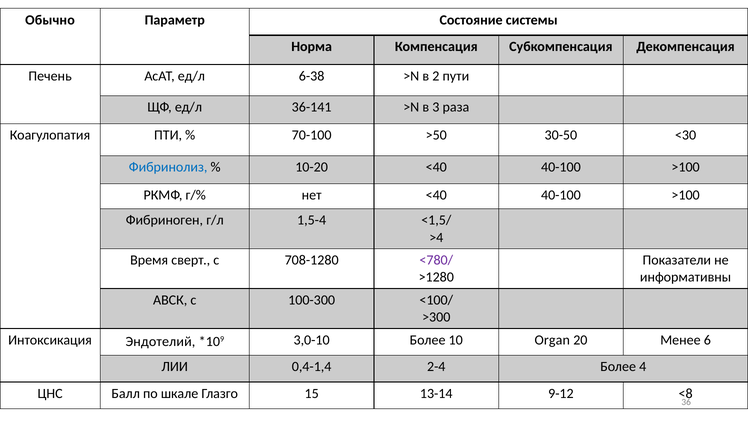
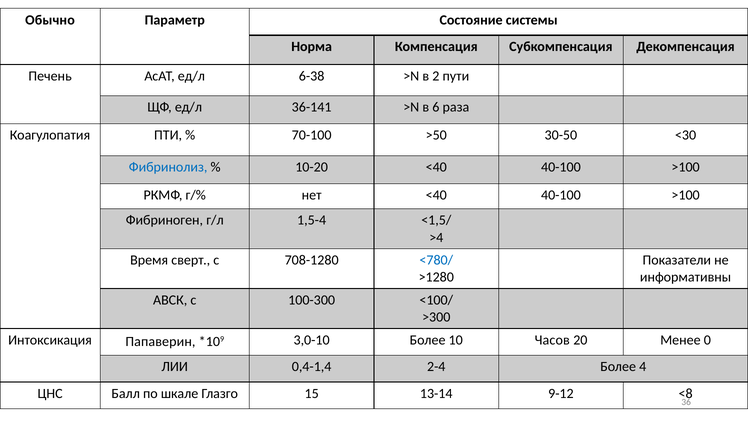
3: 3 -> 6 (436, 107)
<780/ colour: purple -> blue (436, 260)
Эндотелий: Эндотелий -> Папаверин (160, 341)
Organ: Organ -> Часов (552, 340)
6: 6 -> 0 (707, 340)
